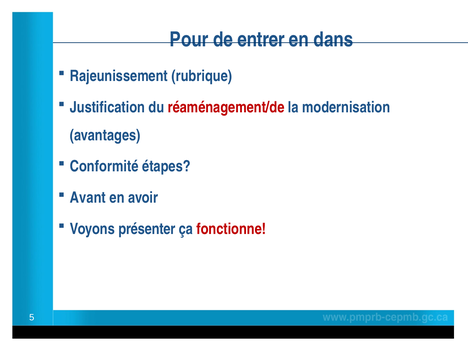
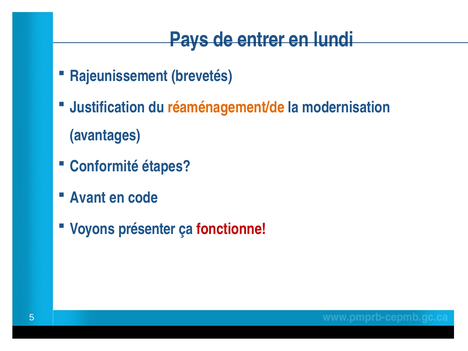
Pour: Pour -> Pays (189, 40)
dans: dans -> lundi (334, 40)
rubrique: rubrique -> brevetés (202, 76)
réaménagement/de colour: red -> orange (226, 107)
avoir: avoir -> code (143, 198)
